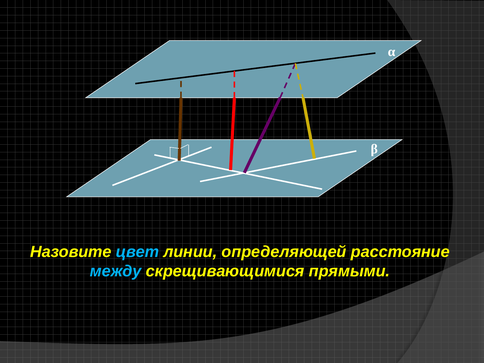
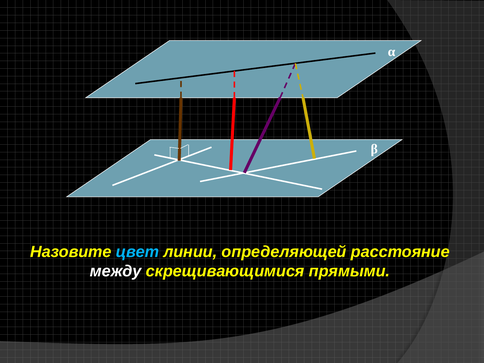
между colour: light blue -> white (116, 271)
